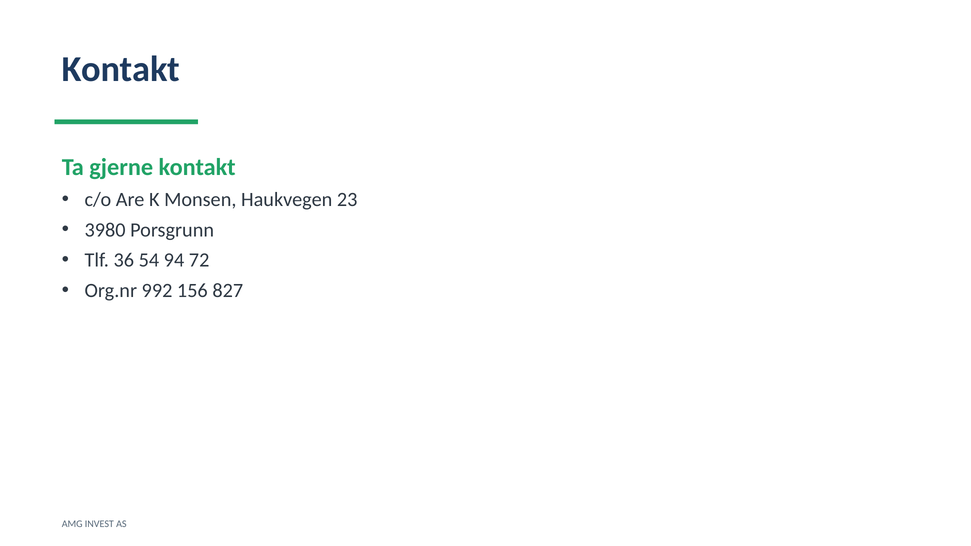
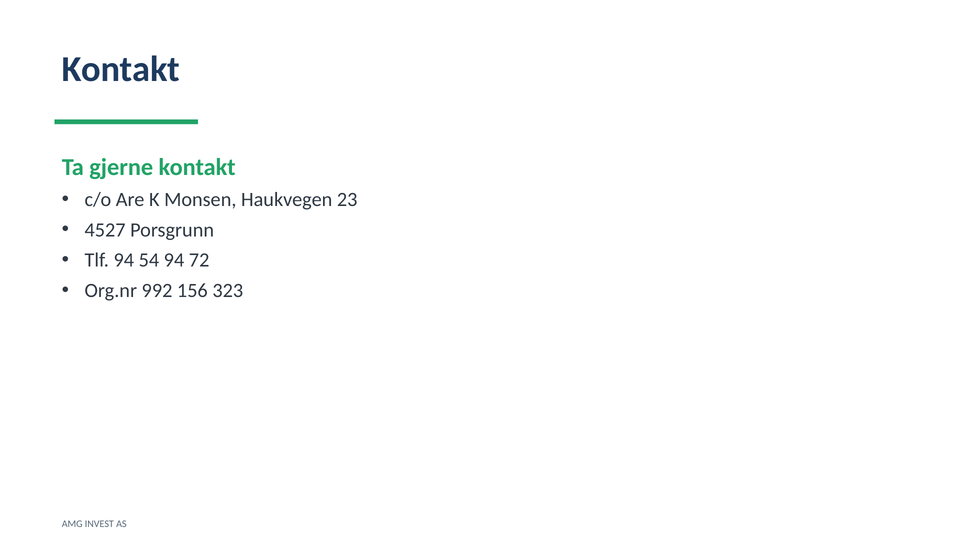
3980: 3980 -> 4527 (105, 230)
Tlf 36: 36 -> 94 (124, 260)
827: 827 -> 323 (228, 291)
